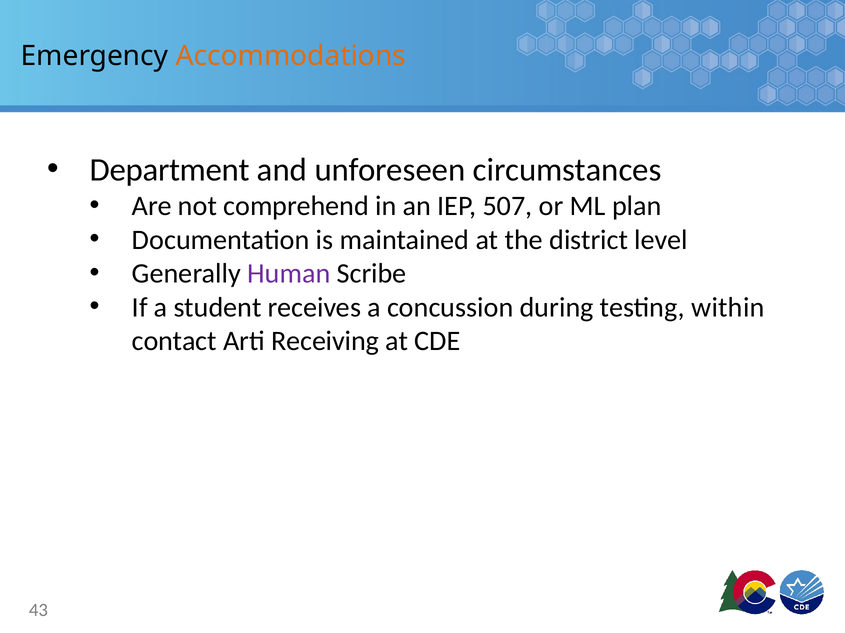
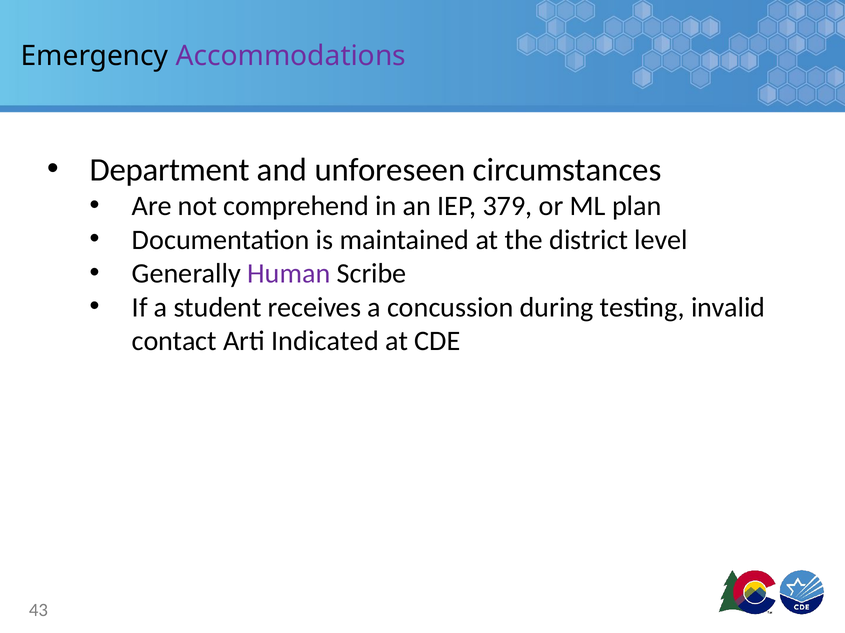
Accommodations colour: orange -> purple (291, 56)
507: 507 -> 379 (507, 206)
within: within -> invalid (728, 308)
Receiving: Receiving -> Indicated (325, 341)
